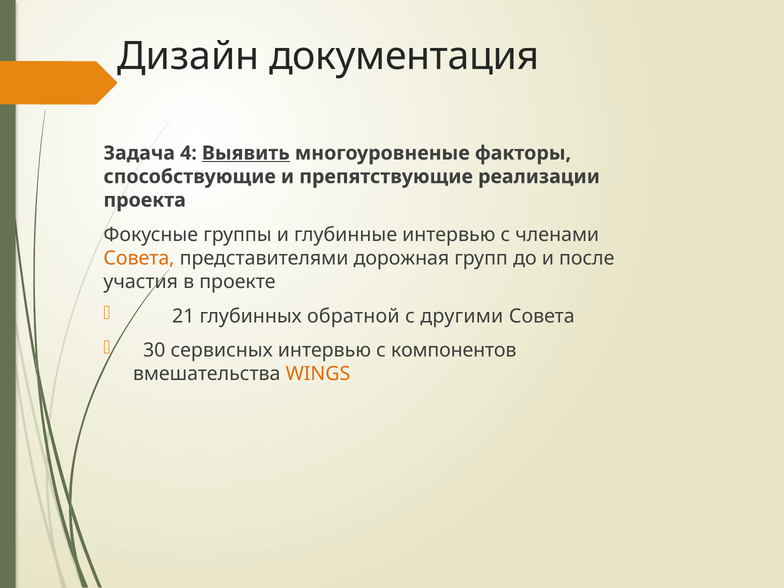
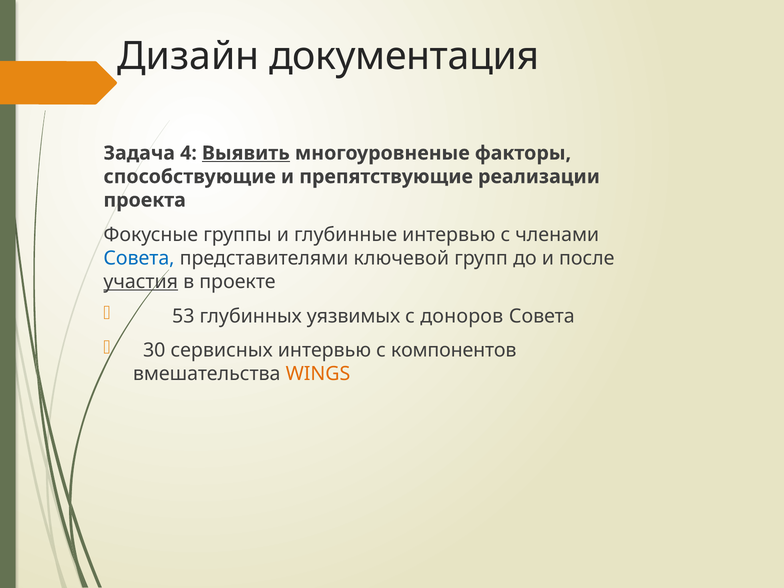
Совета colour: orange -> blue (139, 258)
дорожная: дорожная -> ключевой (401, 258)
участия underline: none -> present (141, 282)
21: 21 -> 53 (183, 316)
обратной: обратной -> уязвимых (354, 316)
другими: другими -> доноров (462, 316)
